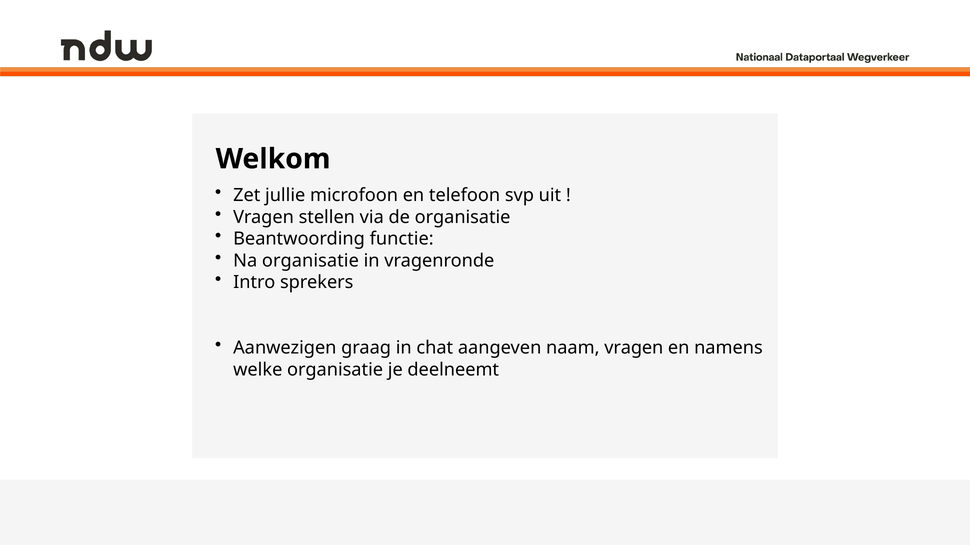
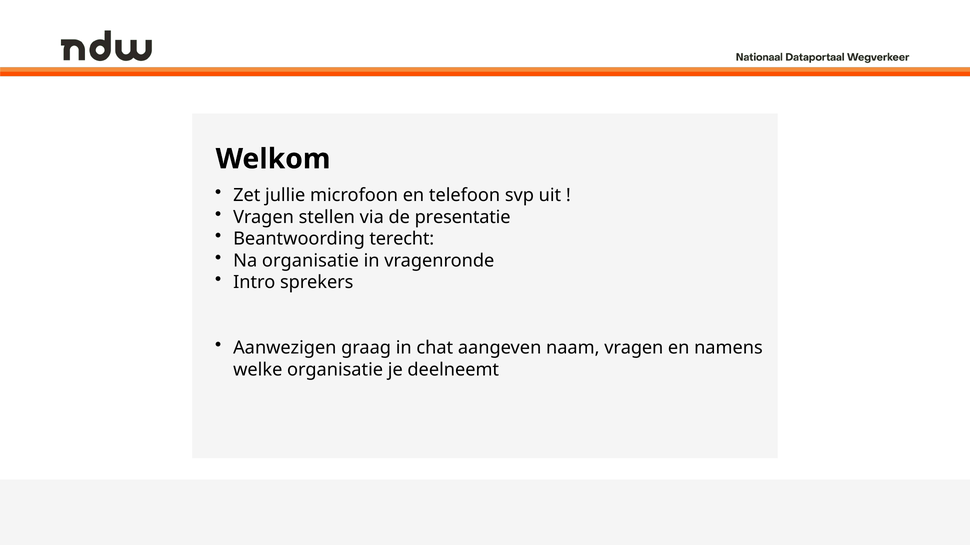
de organisatie: organisatie -> presentatie (463, 217)
functie: functie -> terecht (402, 239)
